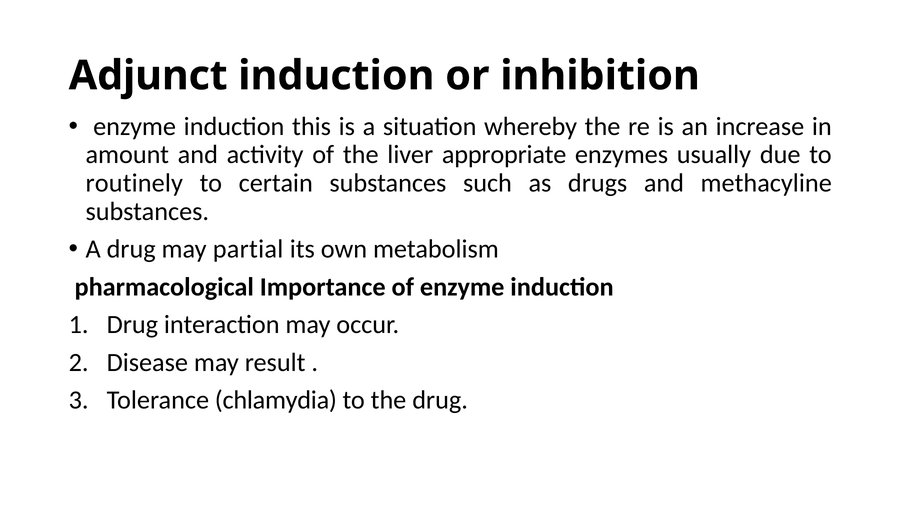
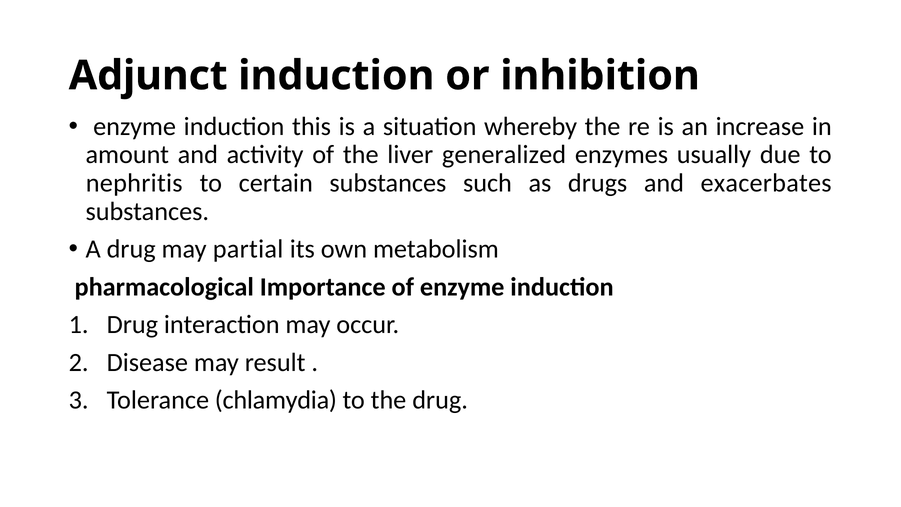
appropriate: appropriate -> generalized (504, 155)
routinely: routinely -> nephritis (134, 183)
methacyline: methacyline -> exacerbates (766, 183)
